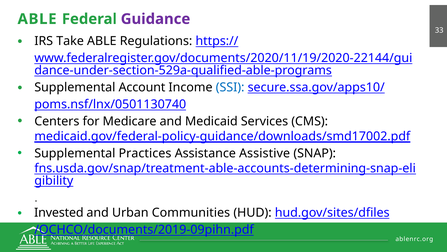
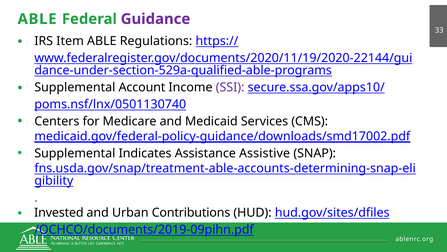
Take: Take -> Item (70, 41)
SSI colour: blue -> purple (230, 87)
Practices: Practices -> Indicates (145, 153)
Communities: Communities -> Contributions (191, 212)
